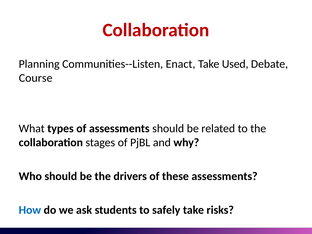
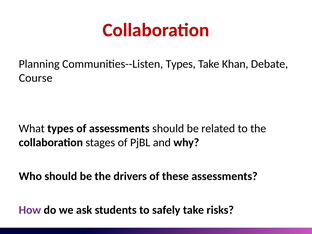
Communities--Listen Enact: Enact -> Types (181, 64)
Used: Used -> Khan (235, 64)
How colour: blue -> purple (30, 210)
